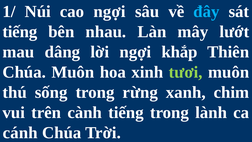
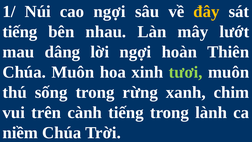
đây colour: light blue -> yellow (206, 12)
khắp: khắp -> hoàn (179, 52)
cánh: cánh -> niềm (20, 133)
